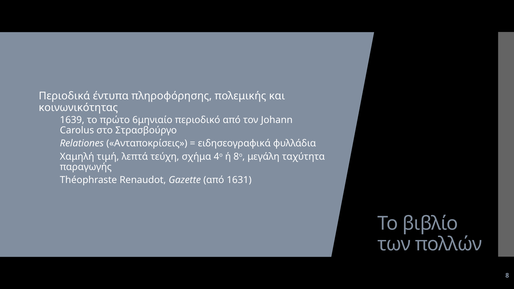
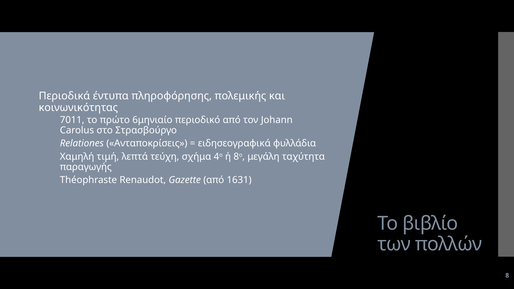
1639: 1639 -> 7011 (72, 120)
